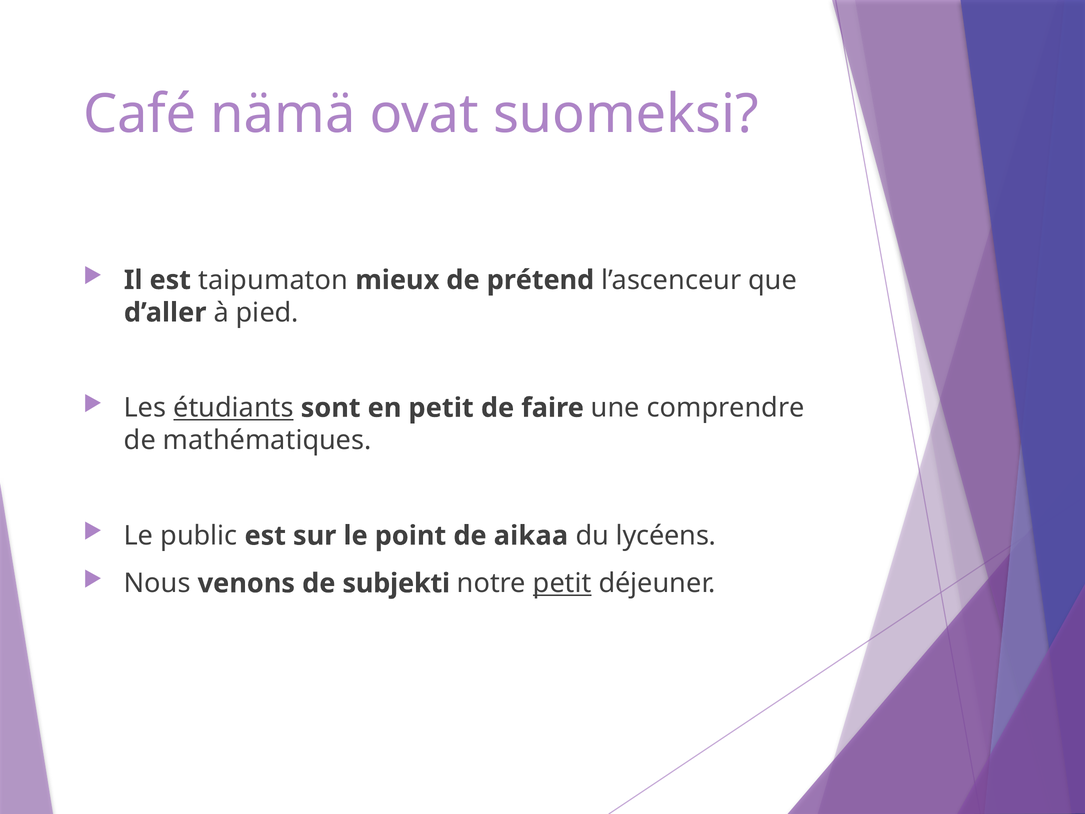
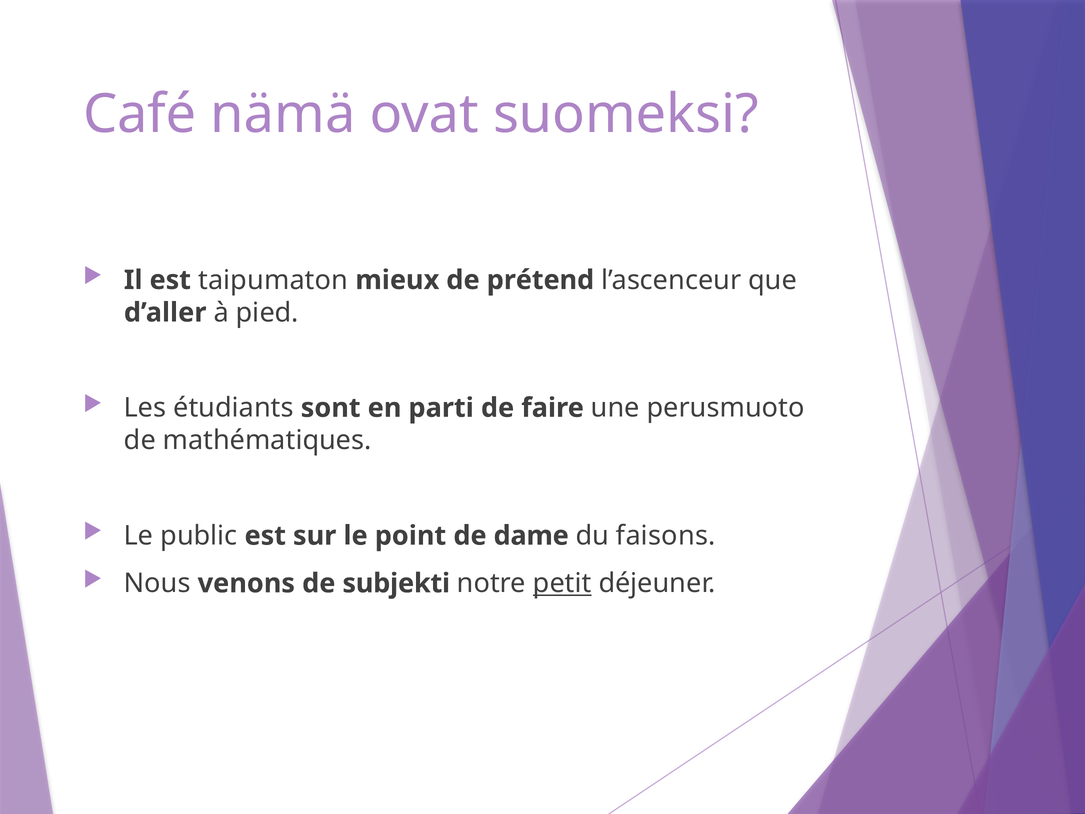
étudiants underline: present -> none (233, 408)
en petit: petit -> parti (441, 408)
comprendre: comprendre -> perusmuoto (726, 408)
aikaa: aikaa -> dame (531, 536)
lycéens: lycéens -> faisons (666, 536)
